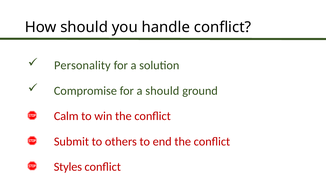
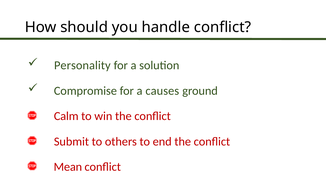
a should: should -> causes (162, 91)
Styles: Styles -> Mean (68, 167)
